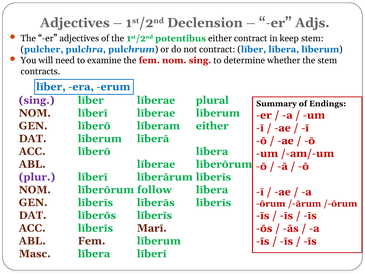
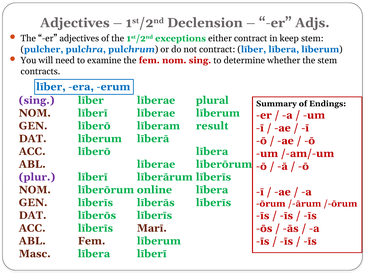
potentibus: potentibus -> exceptions (181, 38)
either: either -> result (212, 126)
follow: follow -> online (154, 190)
